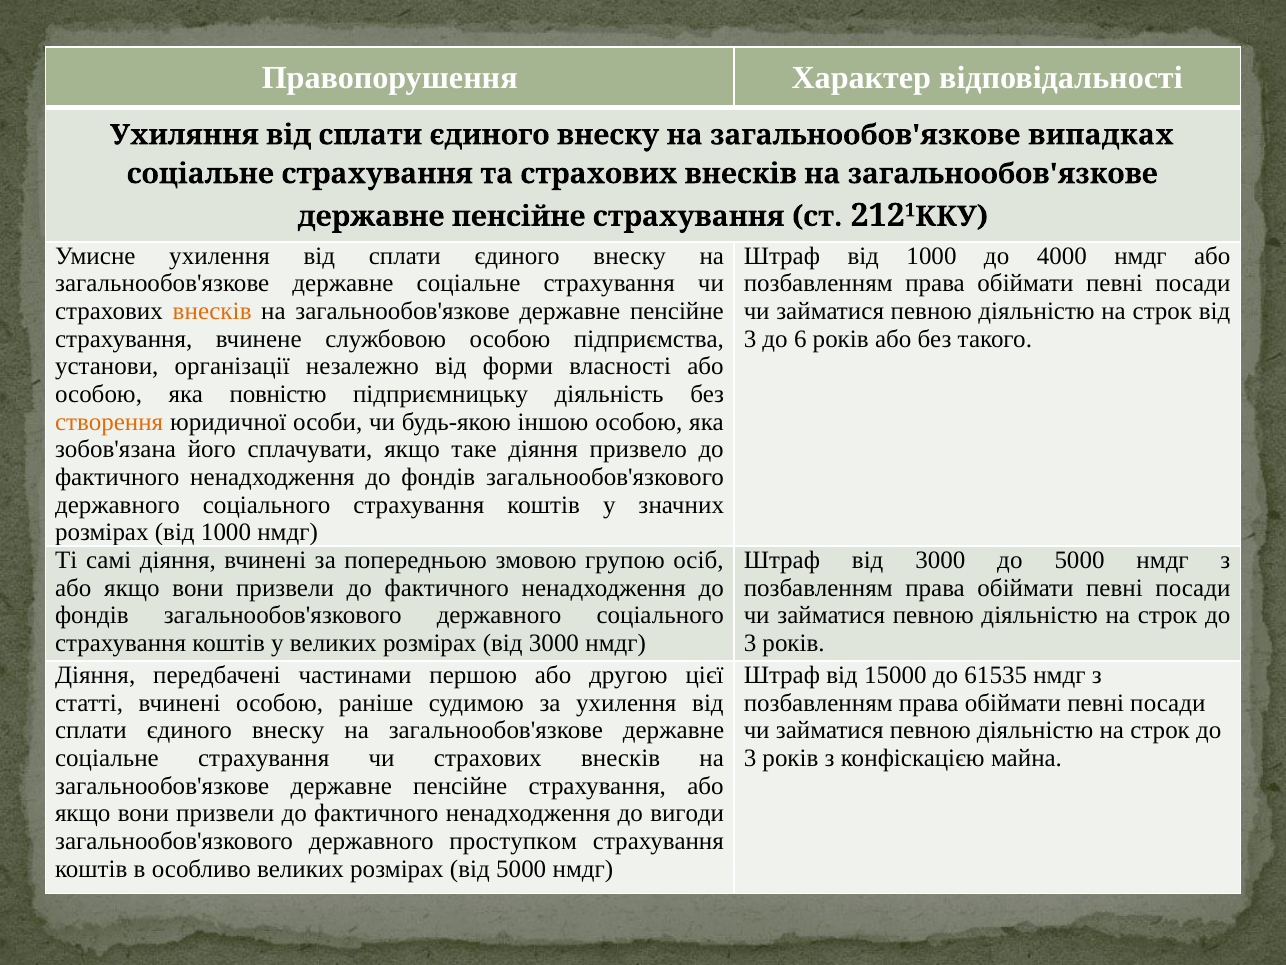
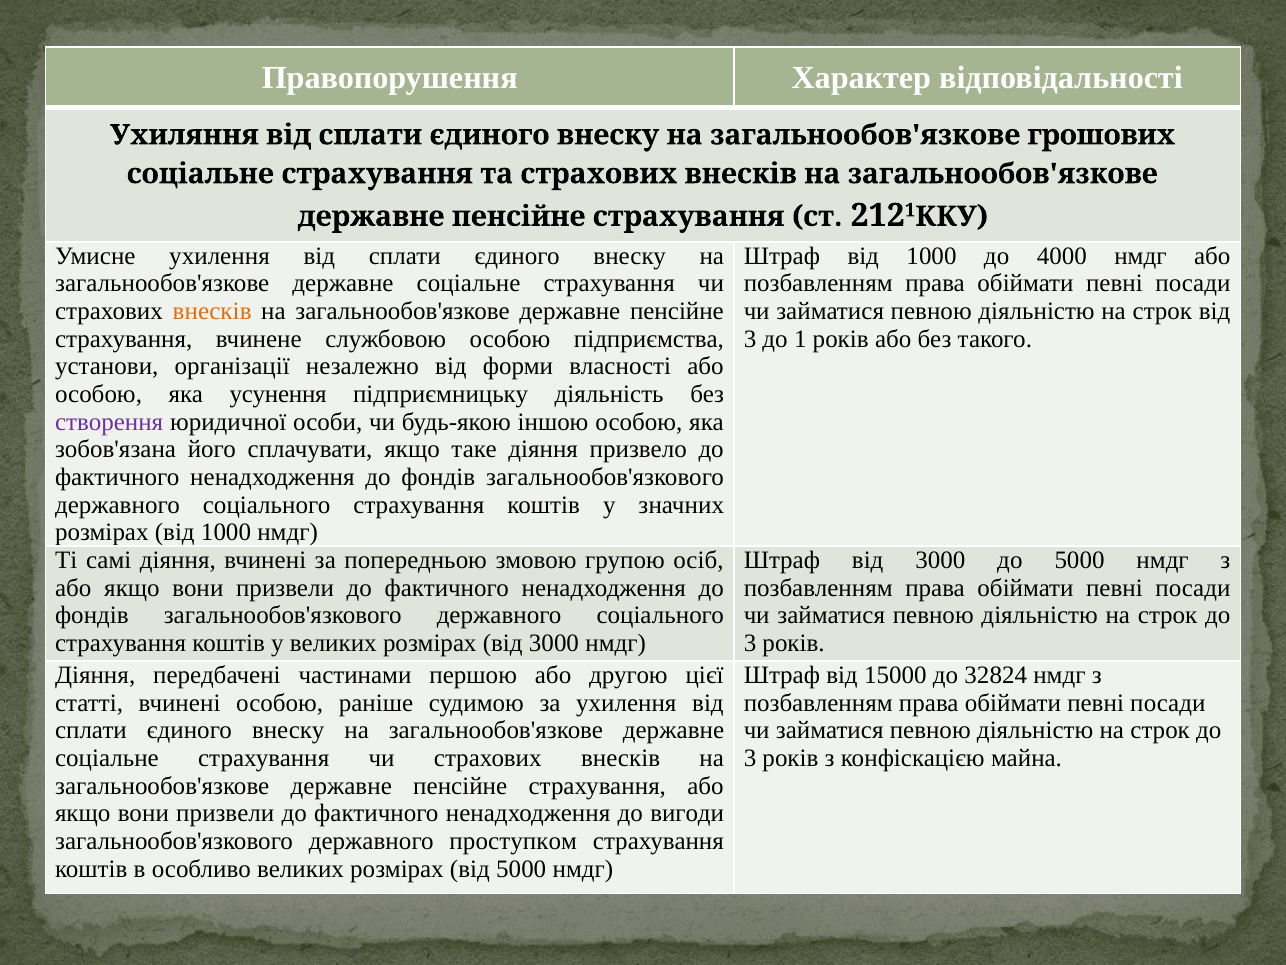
випадках: випадках -> грошових (1101, 135)
6: 6 -> 1 (800, 339)
повністю: повністю -> усунення (278, 394)
створення colour: orange -> purple (109, 422)
61535: 61535 -> 32824 (996, 675)
